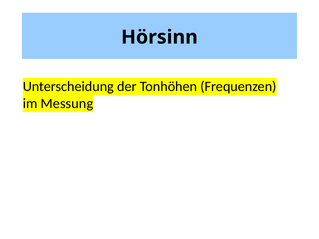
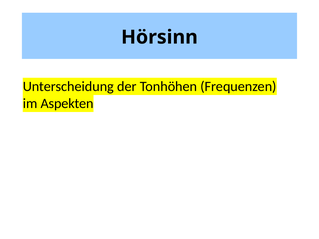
Messung: Messung -> Aspekten (67, 104)
